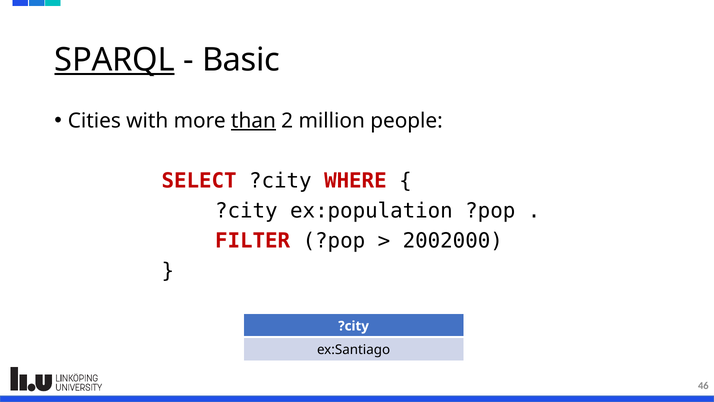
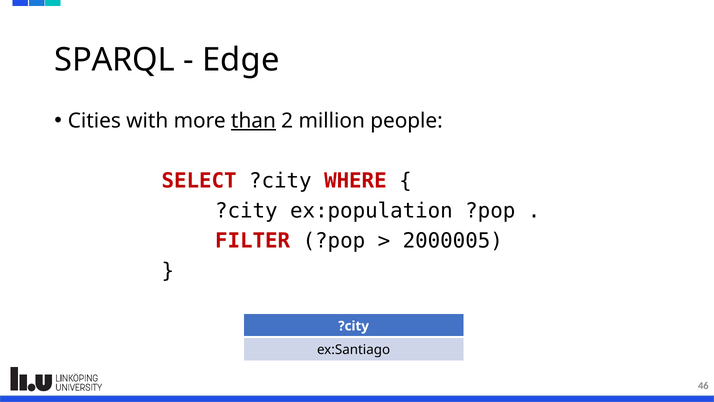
SPARQL underline: present -> none (115, 60)
Basic: Basic -> Edge (241, 60)
2002000: 2002000 -> 2000005 (453, 240)
